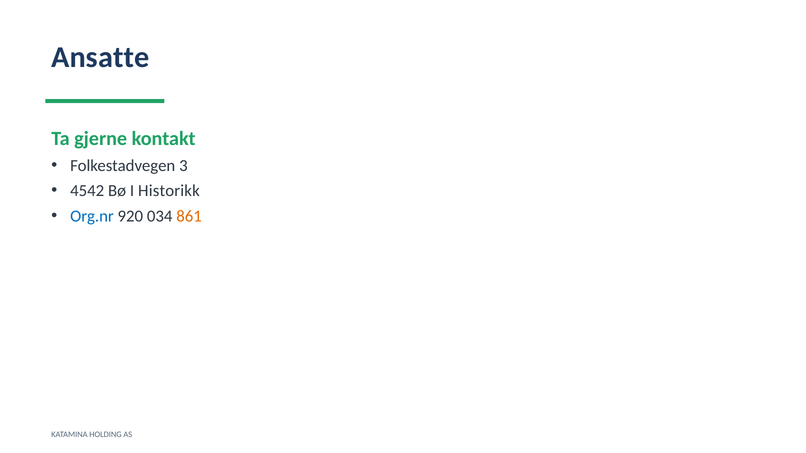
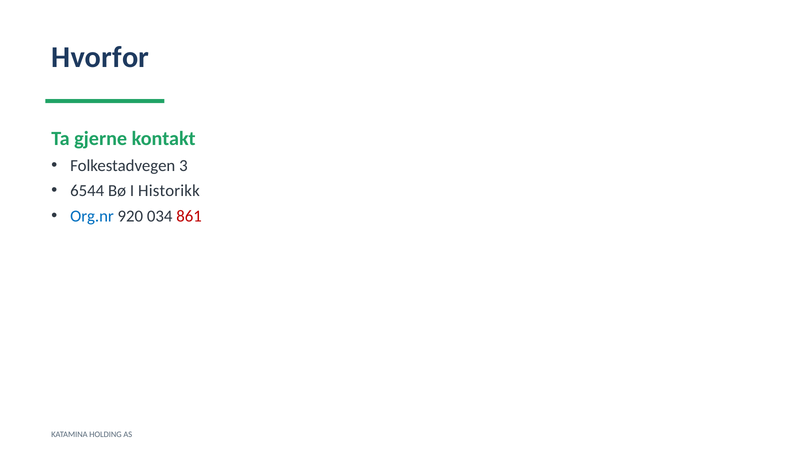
Ansatte: Ansatte -> Hvorfor (100, 58)
4542: 4542 -> 6544 (87, 191)
861 colour: orange -> red (189, 216)
